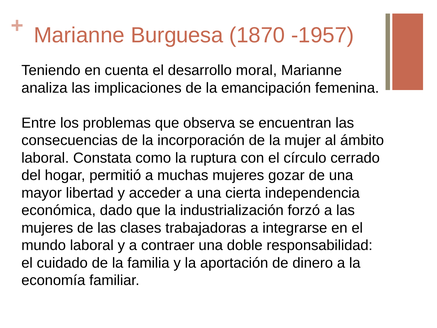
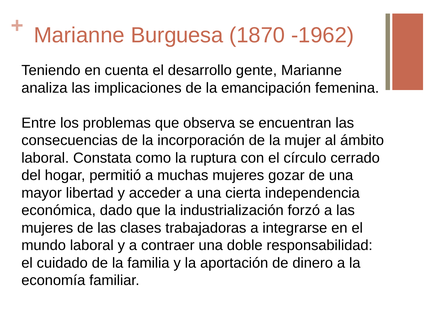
-1957: -1957 -> -1962 (323, 35)
moral: moral -> gente (256, 70)
